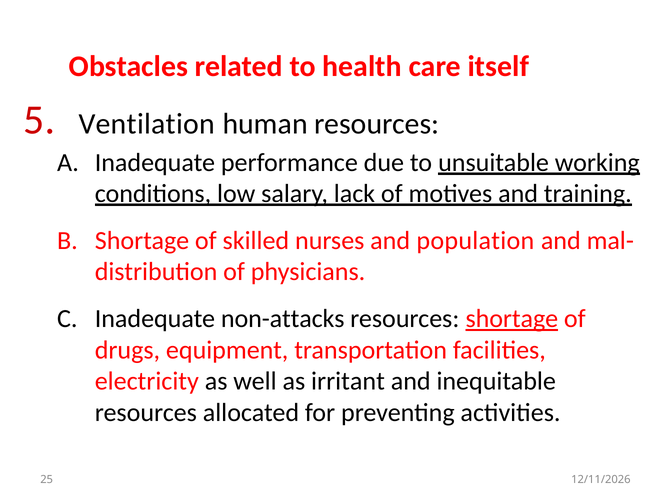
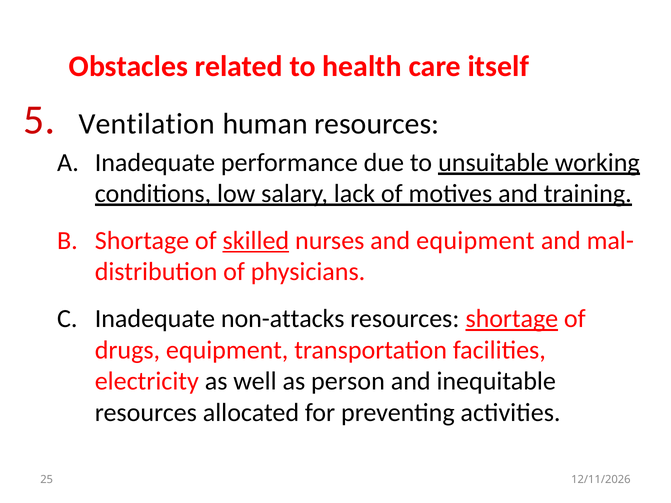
skilled underline: none -> present (256, 241)
and population: population -> equipment (475, 241)
irritant: irritant -> person (348, 381)
